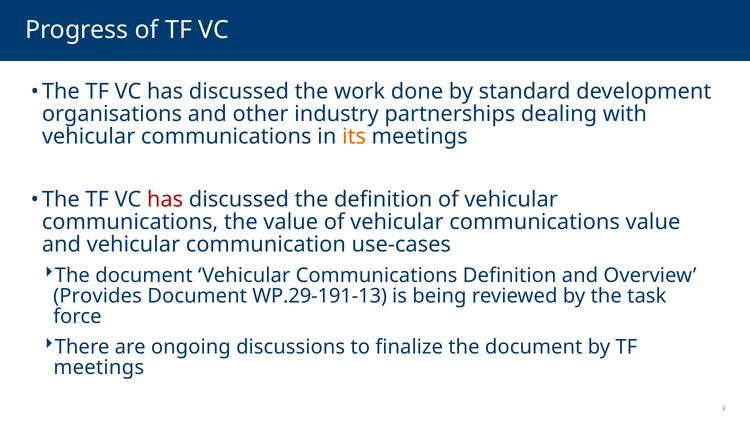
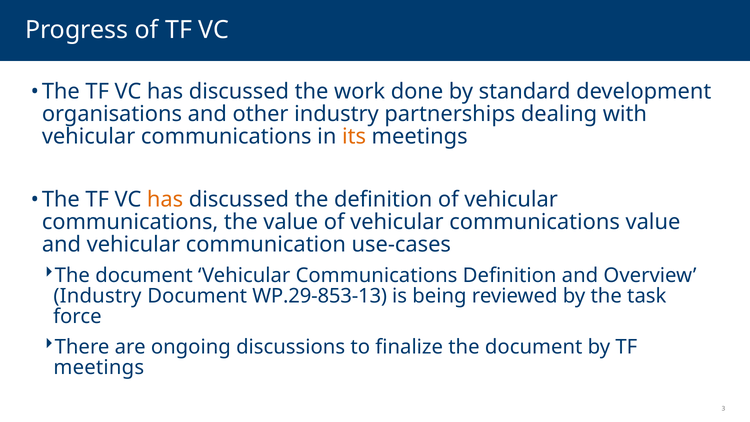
has colour: red -> orange (165, 200)
Provides: Provides -> Industry (97, 296)
WP.29-191-13: WP.29-191-13 -> WP.29-853-13 (320, 296)
